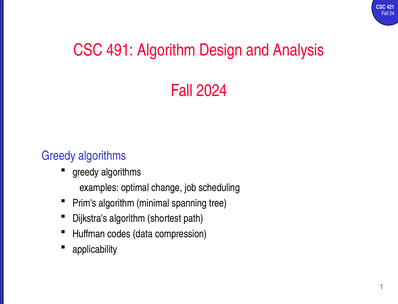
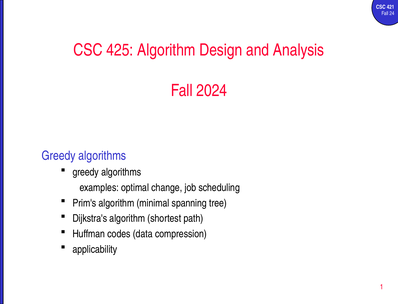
491: 491 -> 425 (120, 50)
